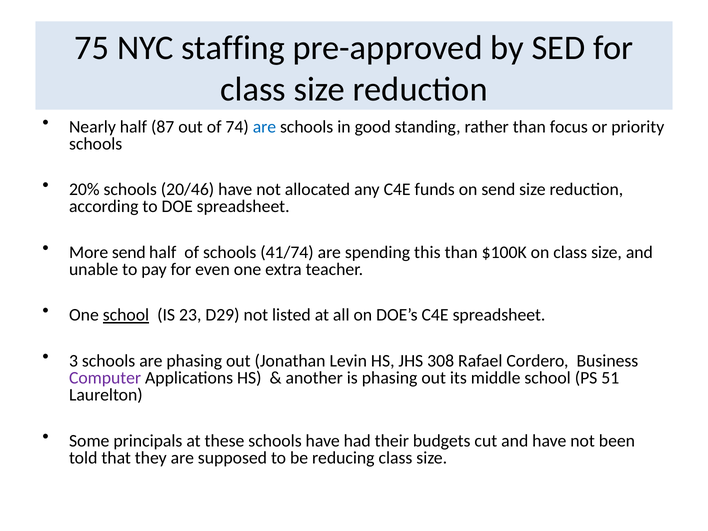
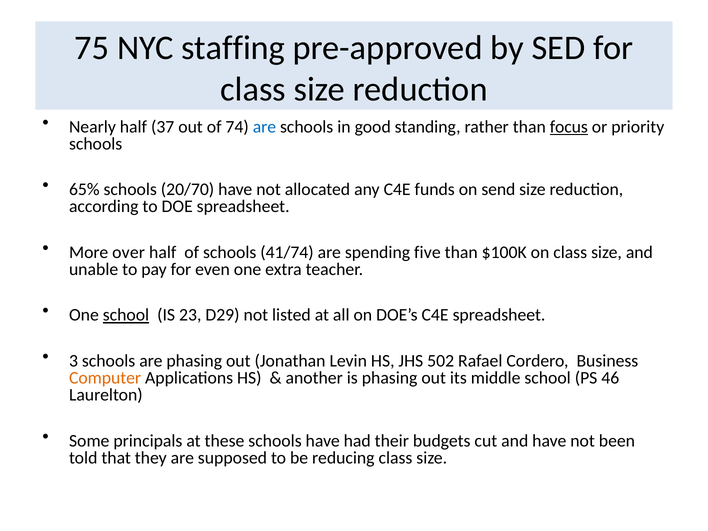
87: 87 -> 37 (163, 127)
focus underline: none -> present (569, 127)
20%: 20% -> 65% (84, 190)
20/46: 20/46 -> 20/70 (188, 190)
More send: send -> over (129, 252)
this: this -> five (427, 252)
308: 308 -> 502 (441, 361)
Computer colour: purple -> orange (105, 378)
51: 51 -> 46 (610, 378)
